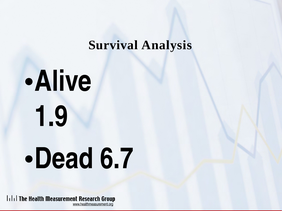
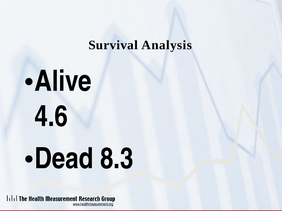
1.9: 1.9 -> 4.6 (51, 117)
6.7: 6.7 -> 8.3 (117, 159)
